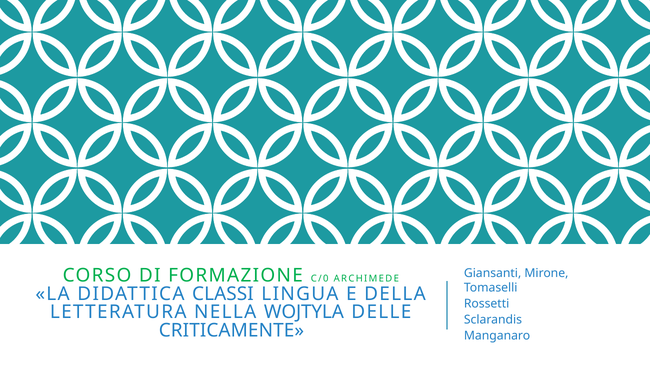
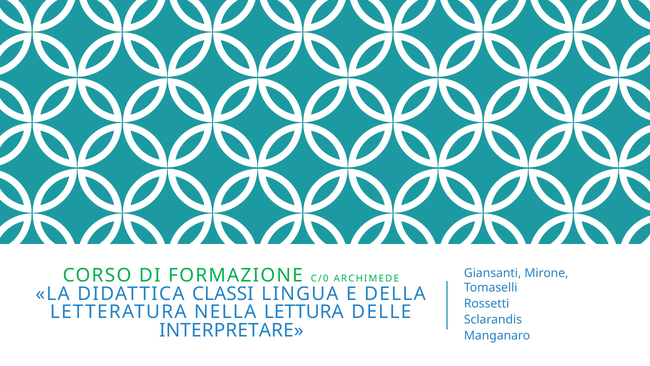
WOJTYLA: WOJTYLA -> LETTURA (304, 312)
CRITICAMENTE: CRITICAMENTE -> INTERPRETARE (231, 330)
